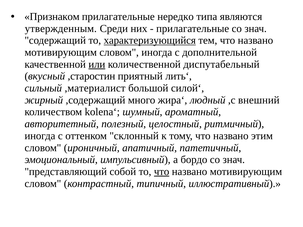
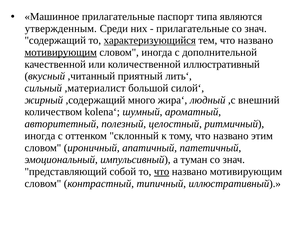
Признаком: Признаком -> Машинное (52, 17)
нередко: нередко -> паспорт (176, 17)
мотивирующим underline: none -> present (61, 52)
или underline: present -> none (97, 64)
количественной диспутабельный: диспутабельный -> иллюстративный (221, 64)
,старостин: ,старостин -> ,читанный (91, 76)
бордо: бордо -> туман (194, 160)
